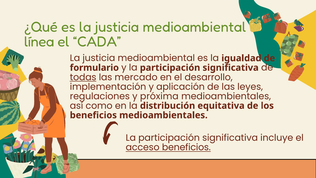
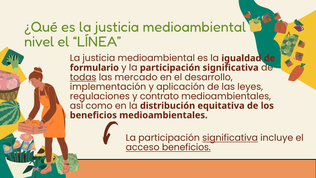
línea: línea -> nivel (39, 42)
CADA: CADA -> LÍNEA (97, 42)
próxima: próxima -> contrato (159, 96)
significativa underline: none -> present (230, 138)
